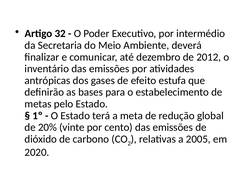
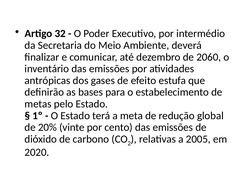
2012: 2012 -> 2060 (209, 57)
